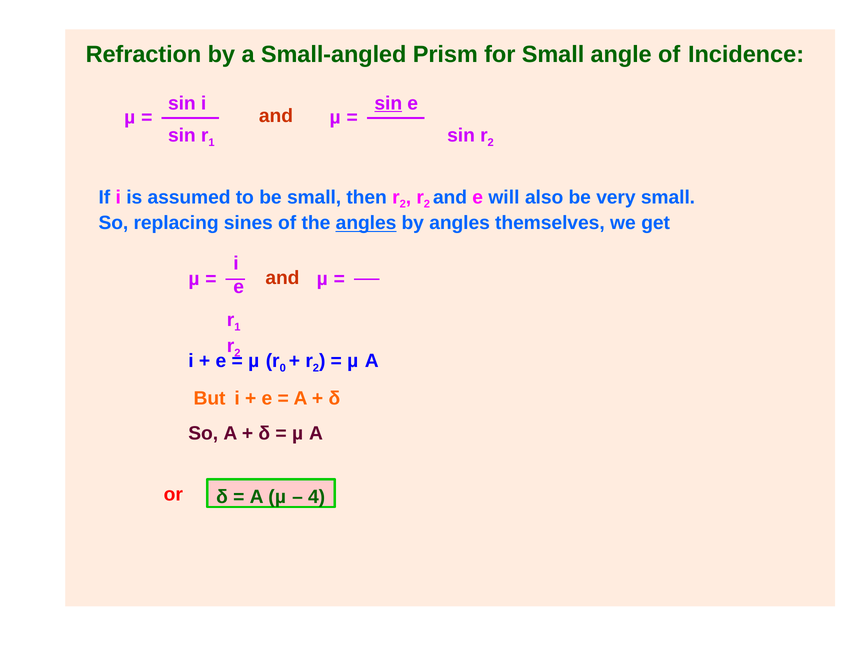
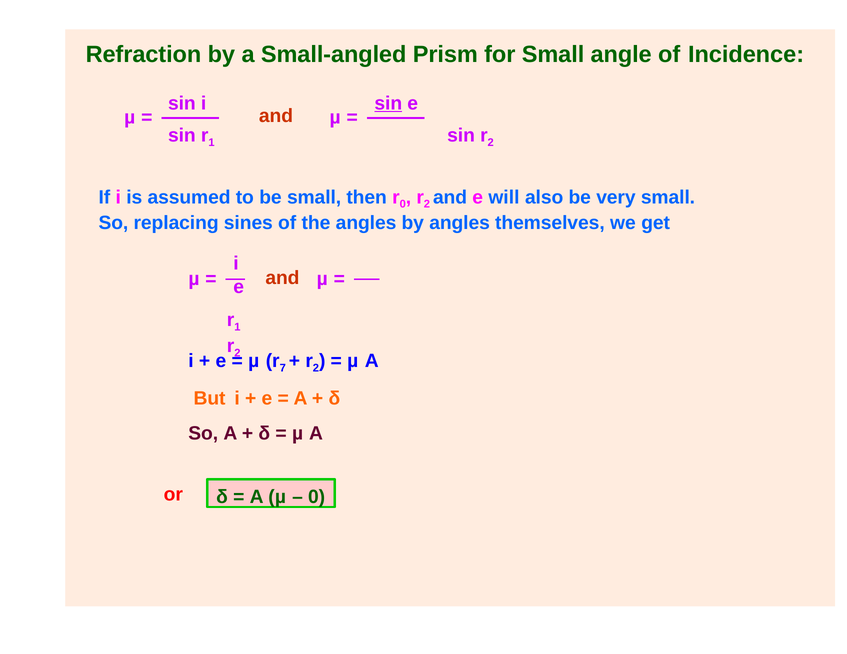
2: 2 -> 0 (403, 204)
angles underline: present -> none (366, 223)
0: 0 -> 7 (283, 368)
4: 4 -> 0 (317, 497)
